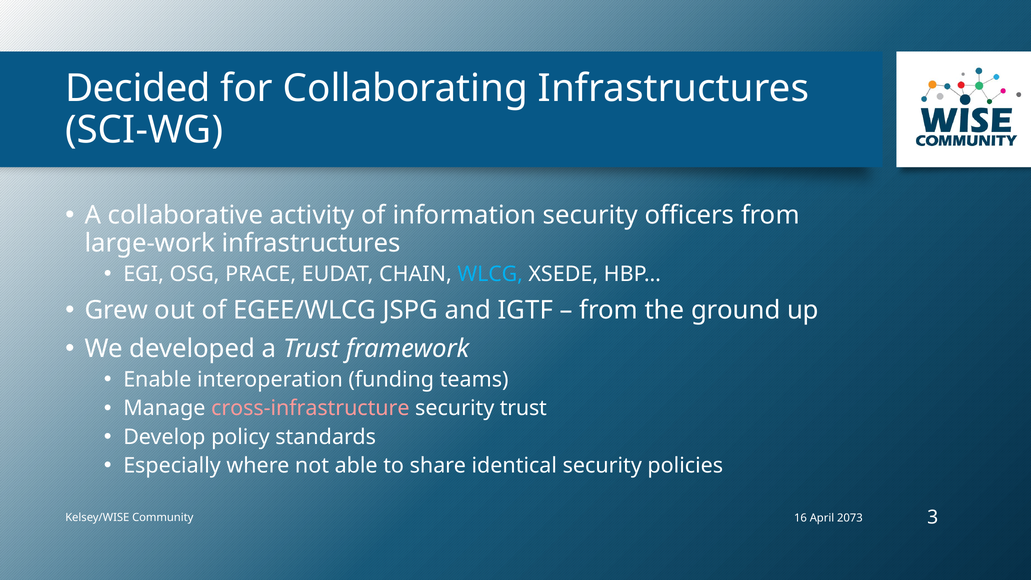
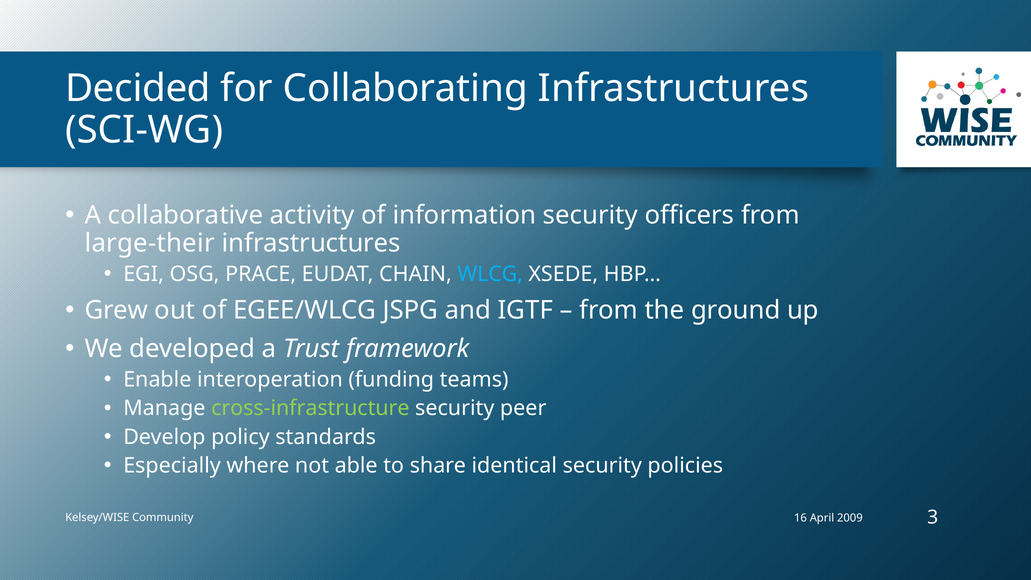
large-work: large-work -> large-their (150, 243)
cross-infrastructure colour: pink -> light green (310, 408)
security trust: trust -> peer (523, 408)
2073: 2073 -> 2009 (850, 518)
